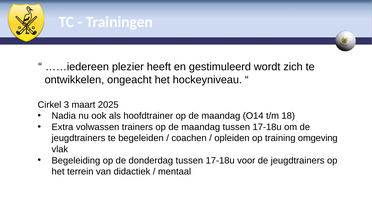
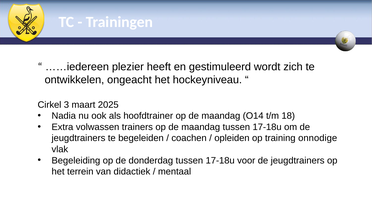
omgeving: omgeving -> onnodige (318, 138)
